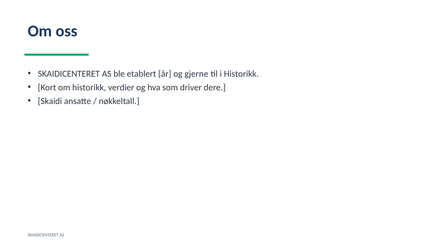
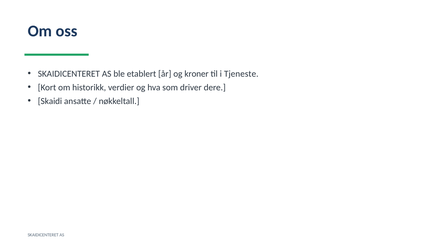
gjerne: gjerne -> kroner (197, 74)
i Historikk: Historikk -> Tjeneste (241, 74)
